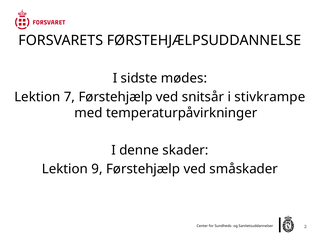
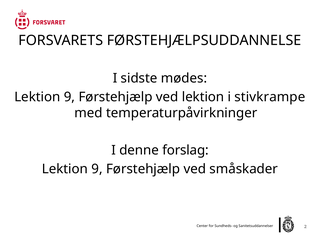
7: 7 -> 9 (69, 97)
ved snitsår: snitsår -> lektion (203, 97)
skader: skader -> forslag (186, 150)
